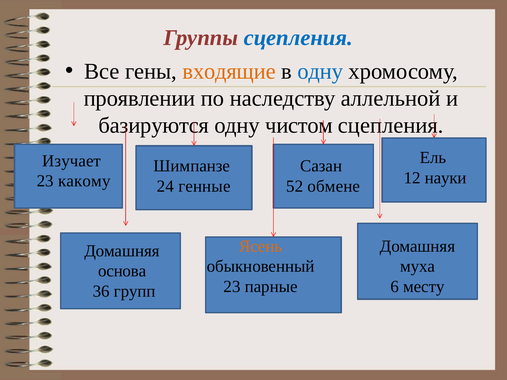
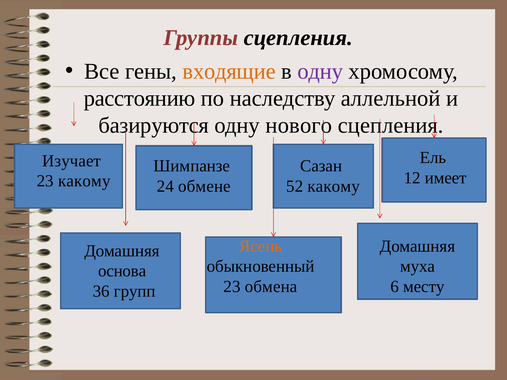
сцепления colour: blue -> black (298, 38)
одну colour: blue -> purple (320, 71)
проявлении: проявлении -> расстоянию (140, 98)
чистом: чистом -> нового (299, 126)
науки: науки -> имеет (446, 178)
генные: генные -> обмене (204, 186)
52 обмене: обмене -> какому (334, 186)
парные: парные -> обмена (271, 287)
